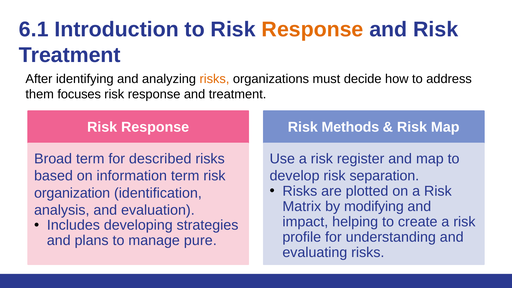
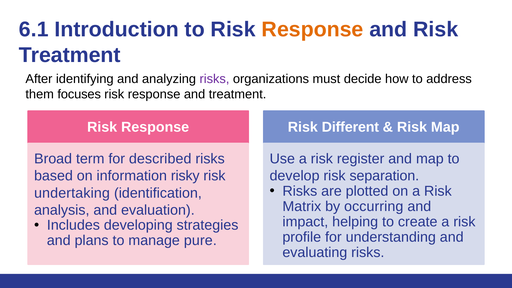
risks colour: orange -> purple (214, 79)
Methods: Methods -> Different (350, 127)
information term: term -> risky (185, 176)
organization: organization -> undertaking (72, 193)
modifying: modifying -> occurring (374, 206)
